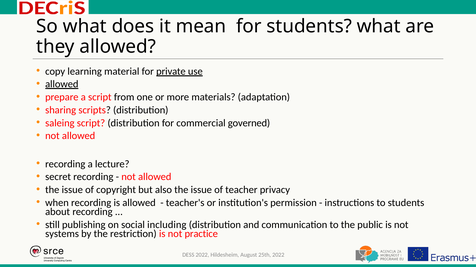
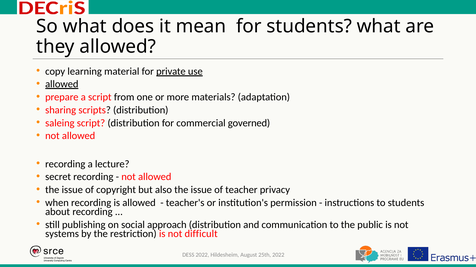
including: including -> approach (167, 225)
practice: practice -> difficult (201, 234)
